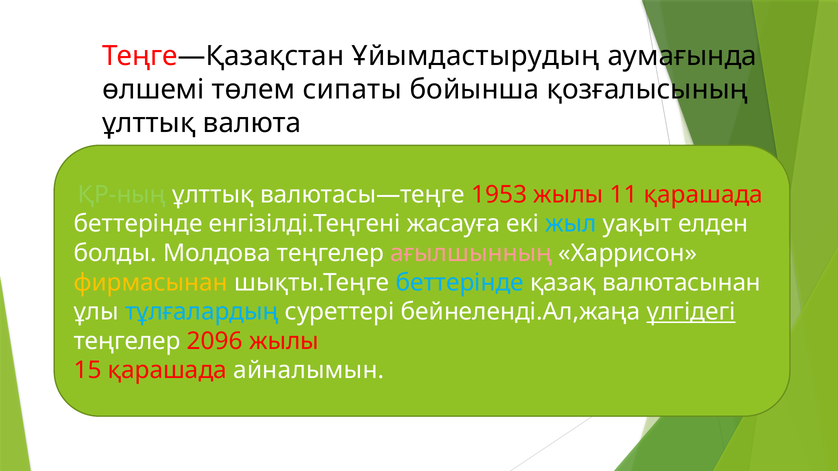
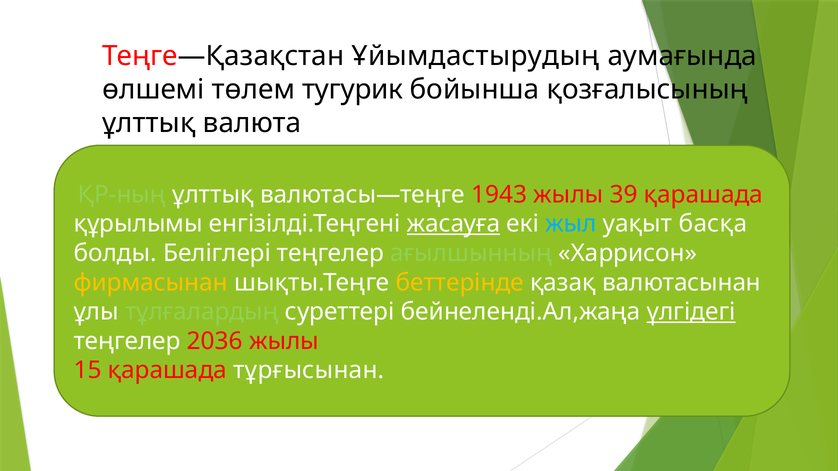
сипаты: сипаты -> тугурик (353, 90)
1953: 1953 -> 1943 (499, 195)
11: 11 -> 39 (624, 195)
беттерінде: беттерінде -> құрылымы (138, 224)
жасауға underline: none -> present (454, 224)
елден: елден -> басқа (713, 224)
Молдова: Молдова -> Беліглері (217, 253)
ағылшынның colour: pink -> light green (471, 253)
беттерінде colour: light blue -> yellow (460, 283)
тұлғалардың colour: light blue -> light green (202, 312)
2096: 2096 -> 2036 (215, 341)
айналымын: айналымын -> тұрғысынан (309, 371)
